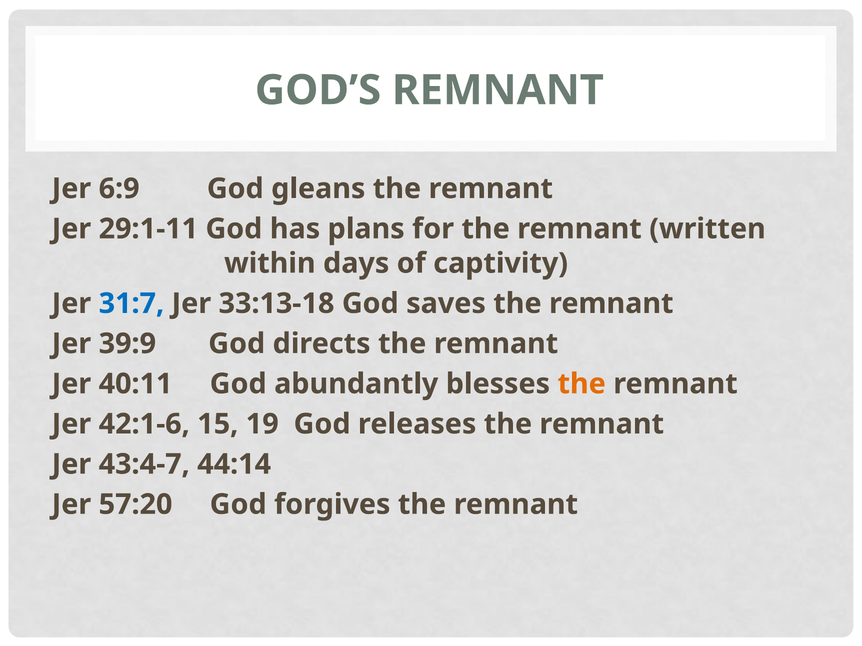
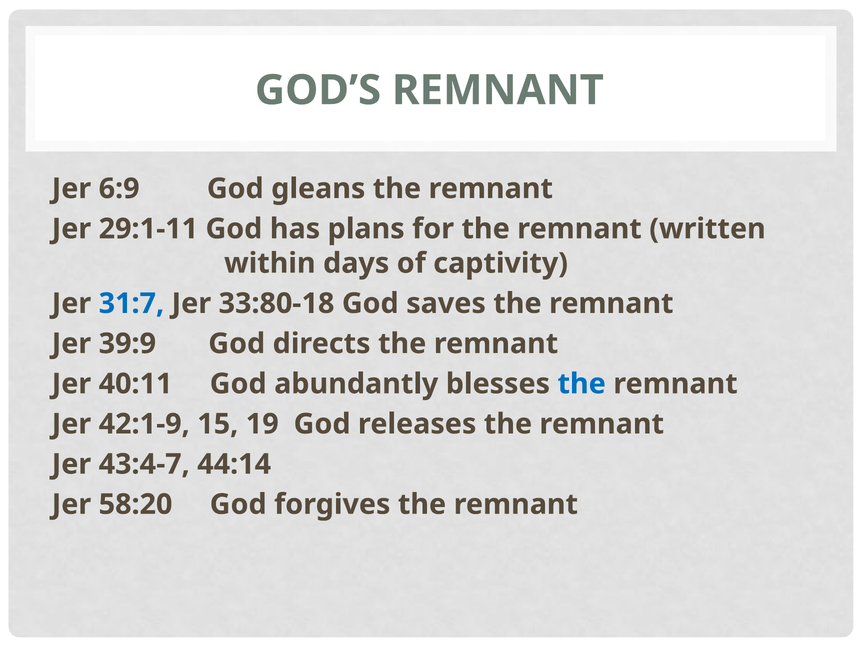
33:13-18: 33:13-18 -> 33:80-18 (277, 304)
the colour: orange -> blue (582, 384)
42:1-6: 42:1-6 -> 42:1-9 (144, 424)
57:20: 57:20 -> 58:20 (136, 505)
